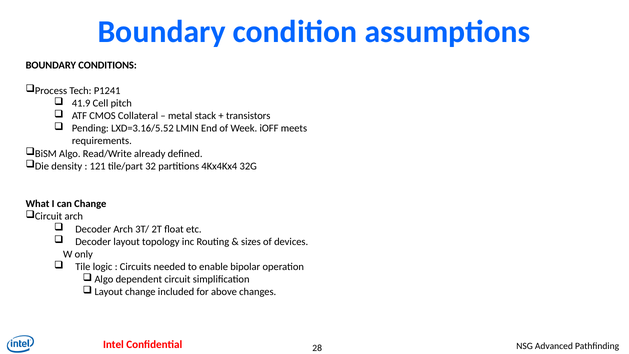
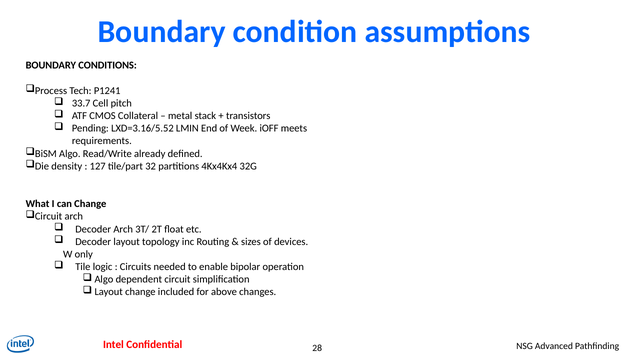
41.9: 41.9 -> 33.7 (81, 103)
121: 121 -> 127 (98, 166)
